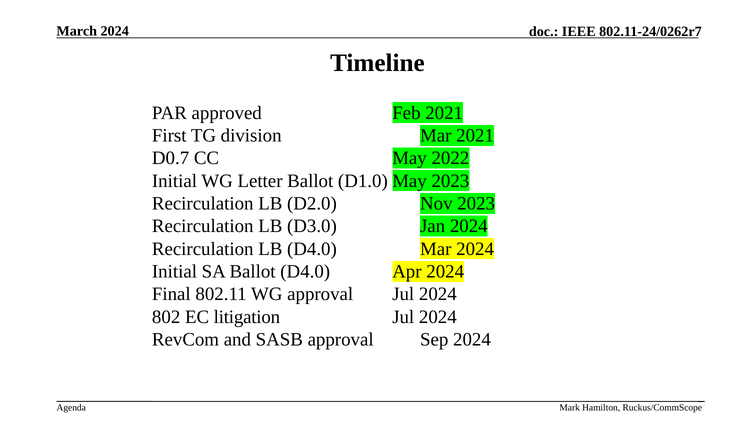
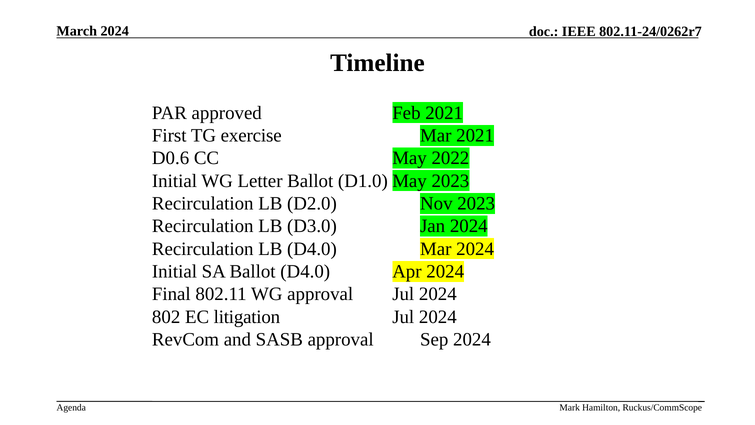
division: division -> exercise (251, 135)
D0.7: D0.7 -> D0.6 (171, 158)
